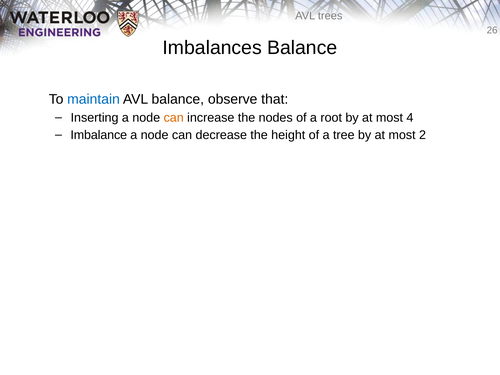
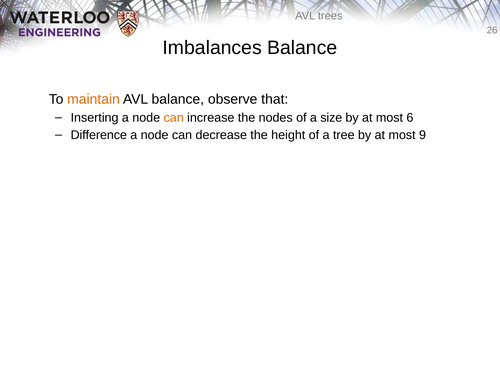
maintain colour: blue -> orange (94, 99)
root: root -> size (331, 118)
4: 4 -> 6 (410, 118)
Imbalance: Imbalance -> Difference (99, 135)
2: 2 -> 9 (422, 135)
